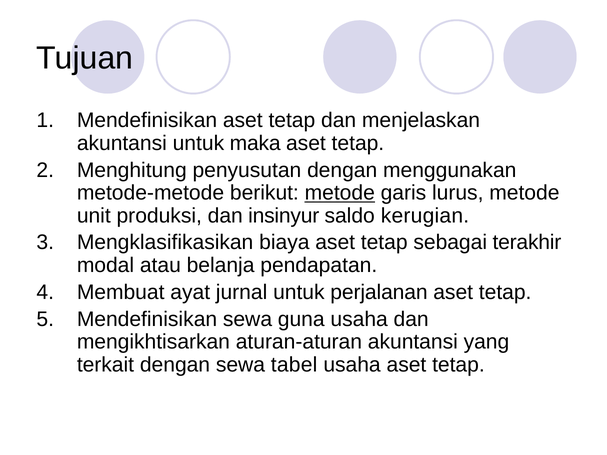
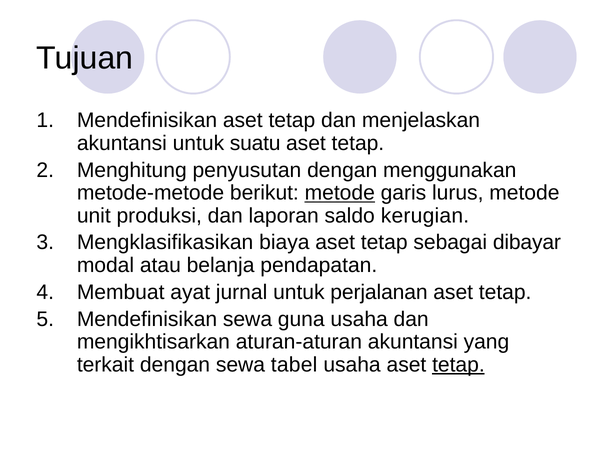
maka: maka -> suatu (255, 143)
insinyur: insinyur -> laporan (284, 216)
terakhir: terakhir -> dibayar (527, 243)
tetap underline: none -> present (458, 365)
